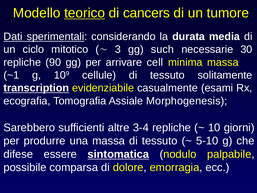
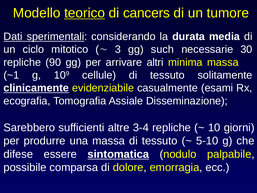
cell: cell -> altri (155, 62)
transcription: transcription -> clinicamente (36, 88)
Morphogenesis: Morphogenesis -> Disseminazione (187, 101)
